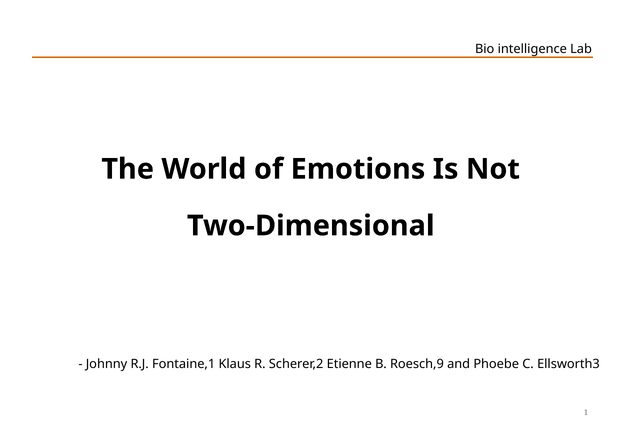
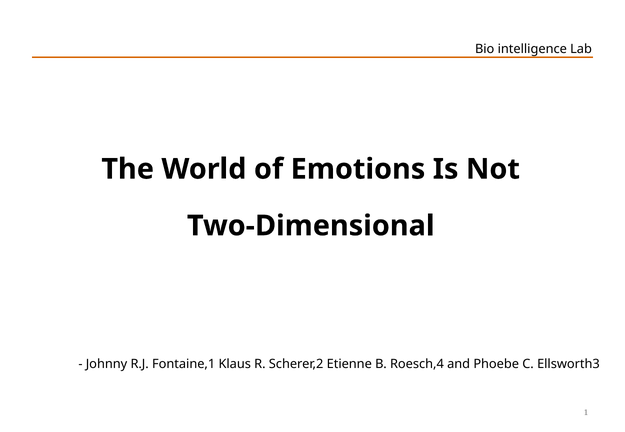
Roesch,9: Roesch,9 -> Roesch,4 (417, 365)
